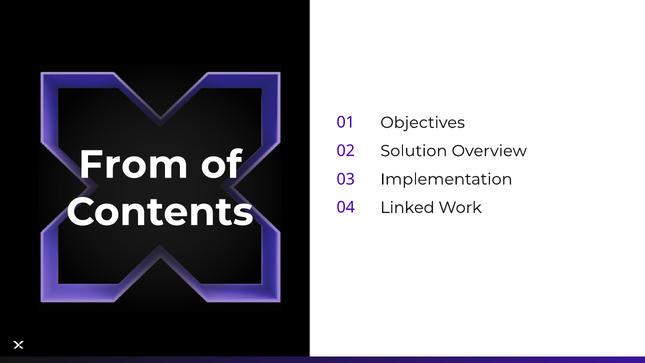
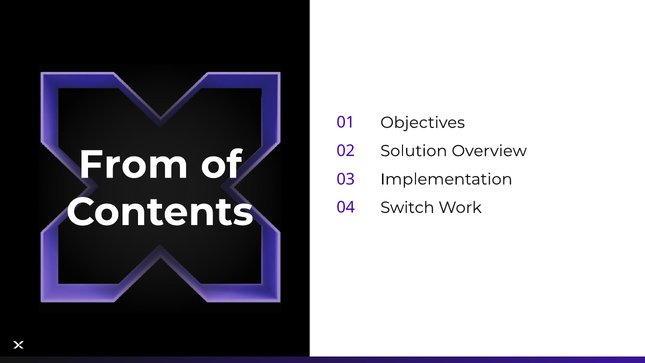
Linked: Linked -> Switch (407, 207)
